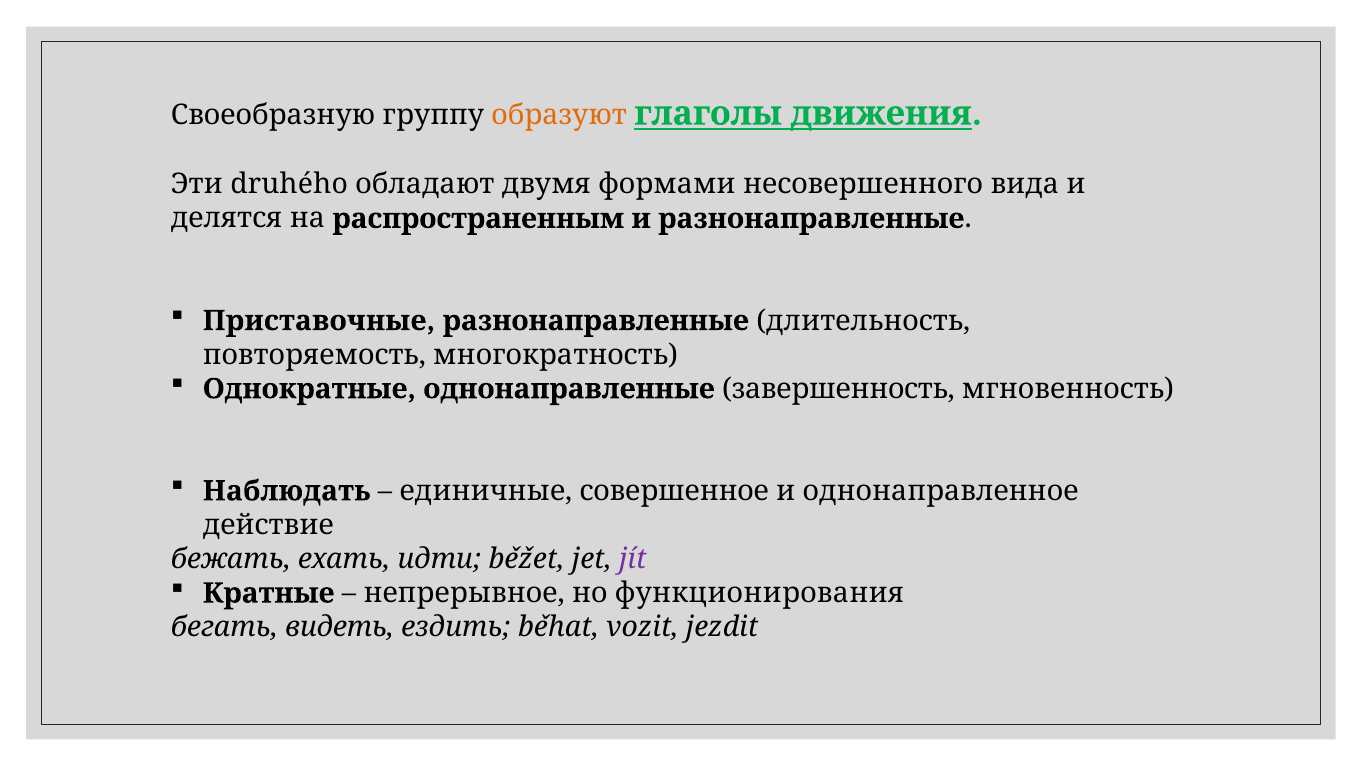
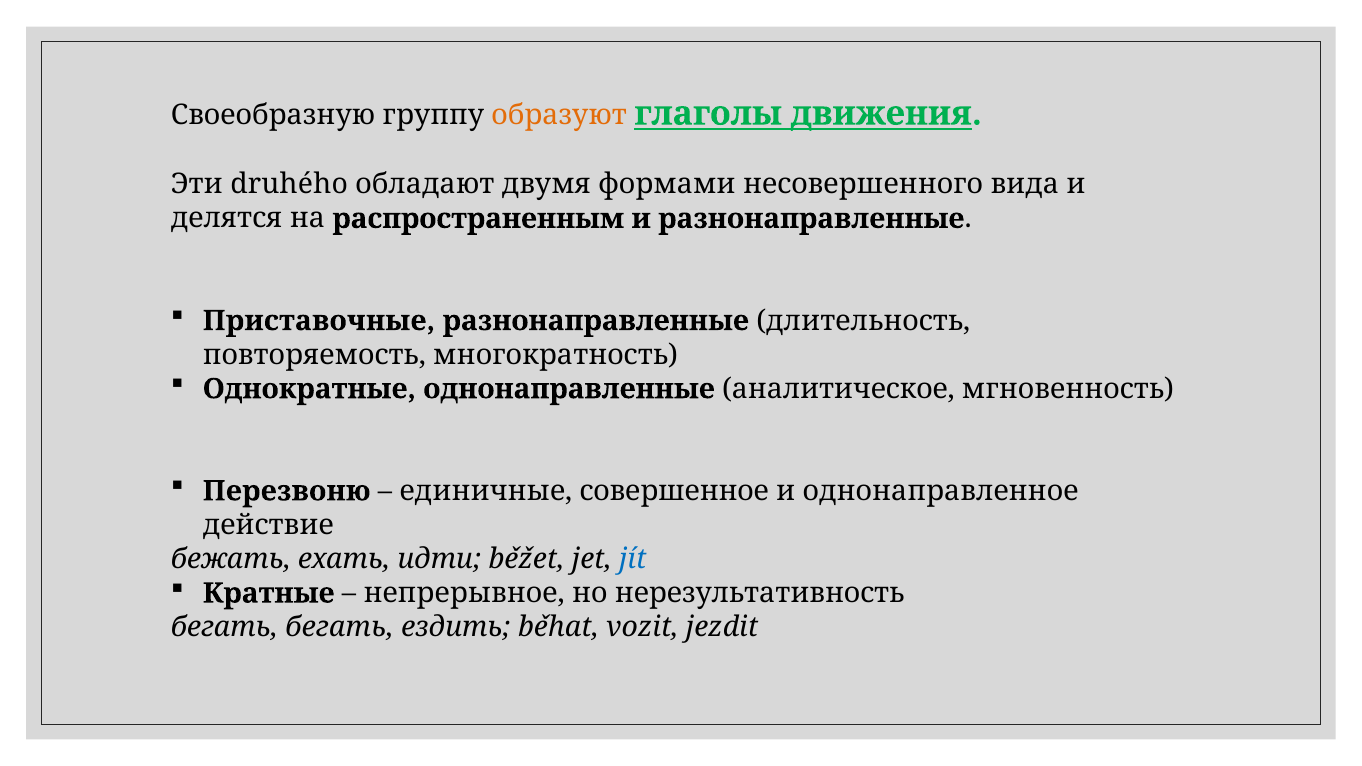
завершенность: завершенность -> аналитическое (838, 389)
Наблюдать: Наблюдать -> Перезвоню (287, 491)
jít colour: purple -> blue (633, 559)
функционирования: функционирования -> нерезультативность (760, 593)
бегать видеть: видеть -> бегать (339, 627)
